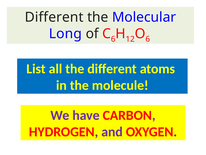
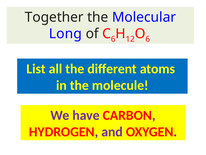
Different: Different -> Together (54, 17)
